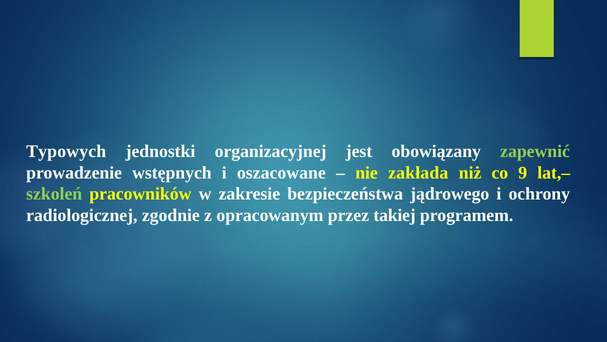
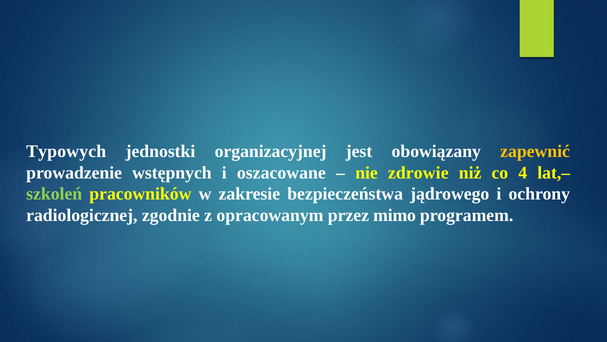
zapewnić colour: light green -> yellow (535, 151)
zakłada: zakłada -> zdrowie (418, 172)
9: 9 -> 4 (523, 172)
takiej: takiej -> mimo (395, 215)
